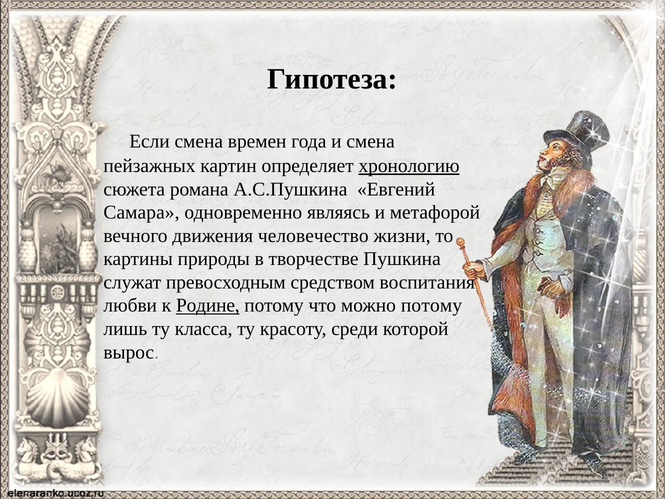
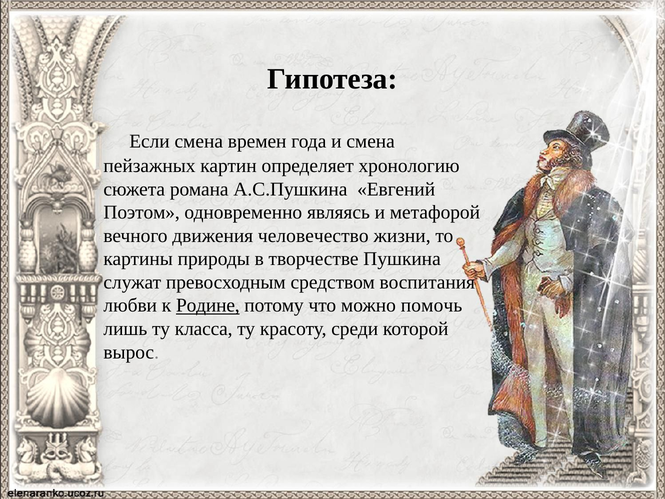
хронологию underline: present -> none (409, 166)
Самара: Самара -> Поэтом (142, 212)
можно потому: потому -> помочь (432, 305)
